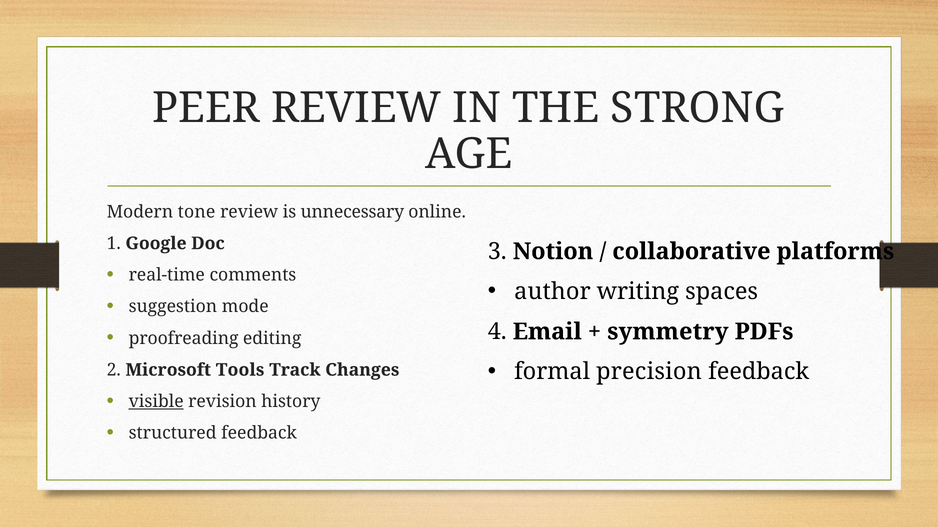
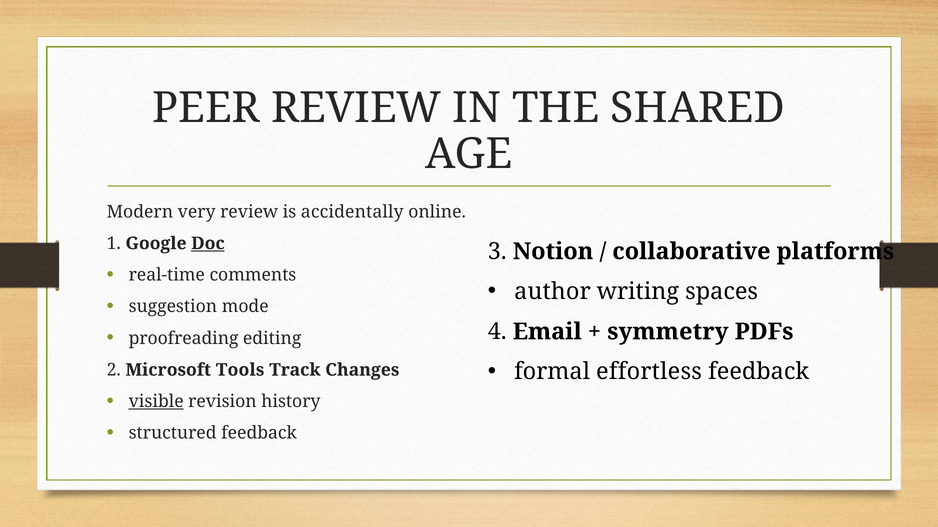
STRONG: STRONG -> SHARED (698, 108)
tone: tone -> very (197, 212)
unnecessary: unnecessary -> accidentally (352, 212)
Doc underline: none -> present (208, 244)
precision: precision -> effortless (649, 372)
